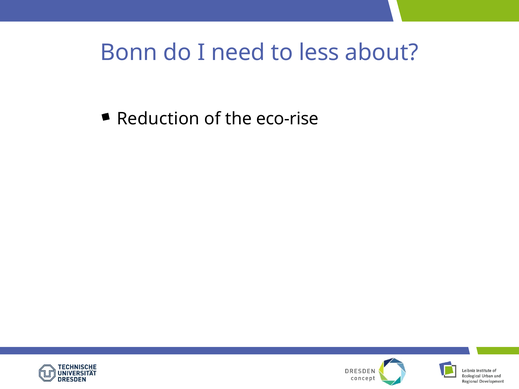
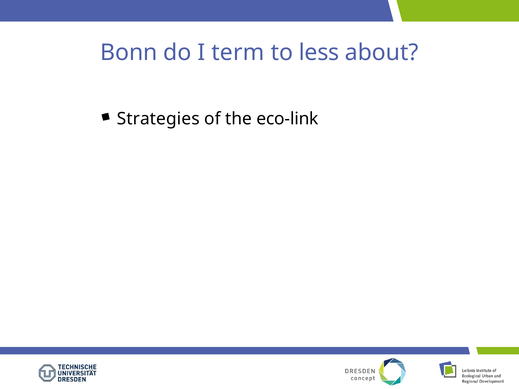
need: need -> term (238, 53)
Reduction: Reduction -> Strategies (158, 119)
eco-rise: eco-rise -> eco-link (287, 119)
